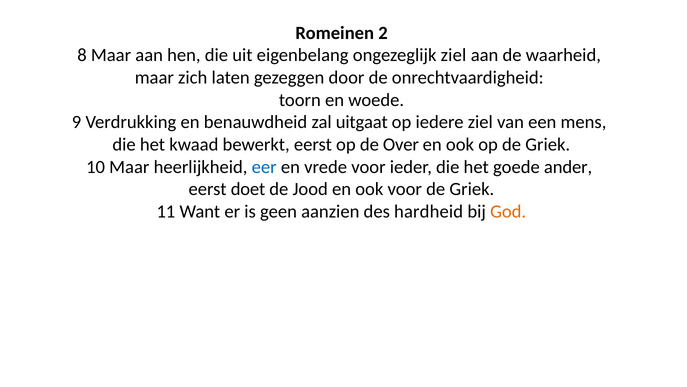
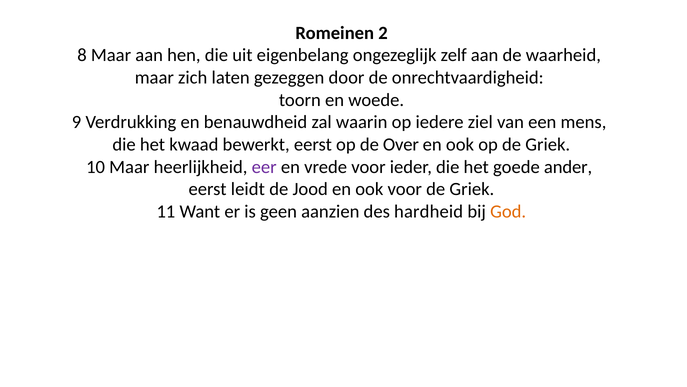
ongezeglijk ziel: ziel -> zelf (454, 55)
uitgaat: uitgaat -> waarin (362, 122)
eer colour: blue -> purple (264, 167)
doet: doet -> leidt (248, 189)
